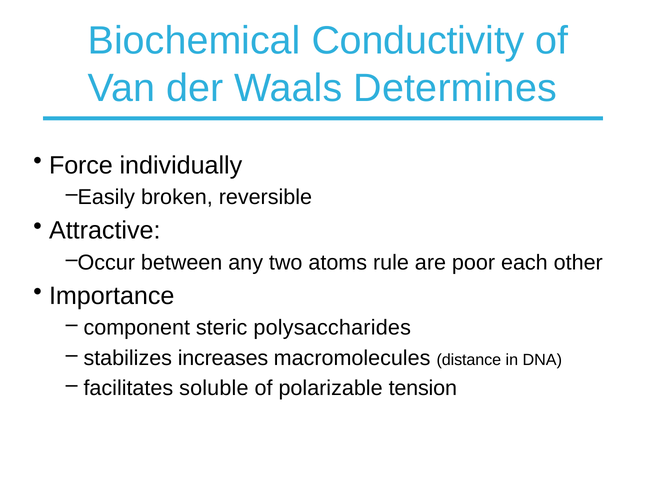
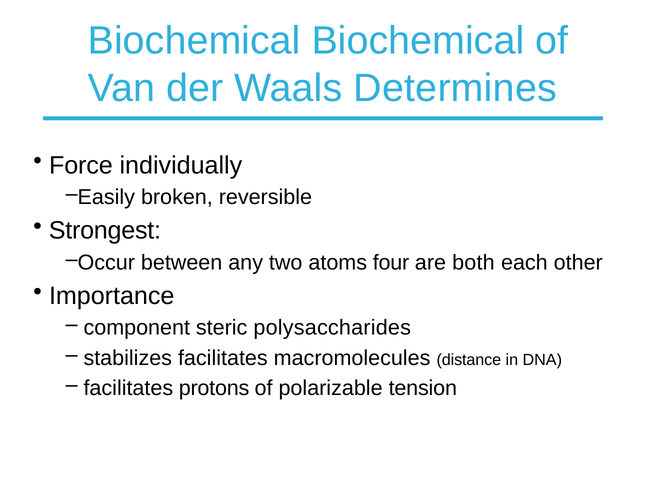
Biochemical Conductivity: Conductivity -> Biochemical (418, 41)
Attractive: Attractive -> Strongest (105, 231)
rule: rule -> four (391, 263)
poor: poor -> both (473, 263)
stabilizes increases: increases -> facilitates (223, 358)
soluble: soluble -> protons (214, 388)
